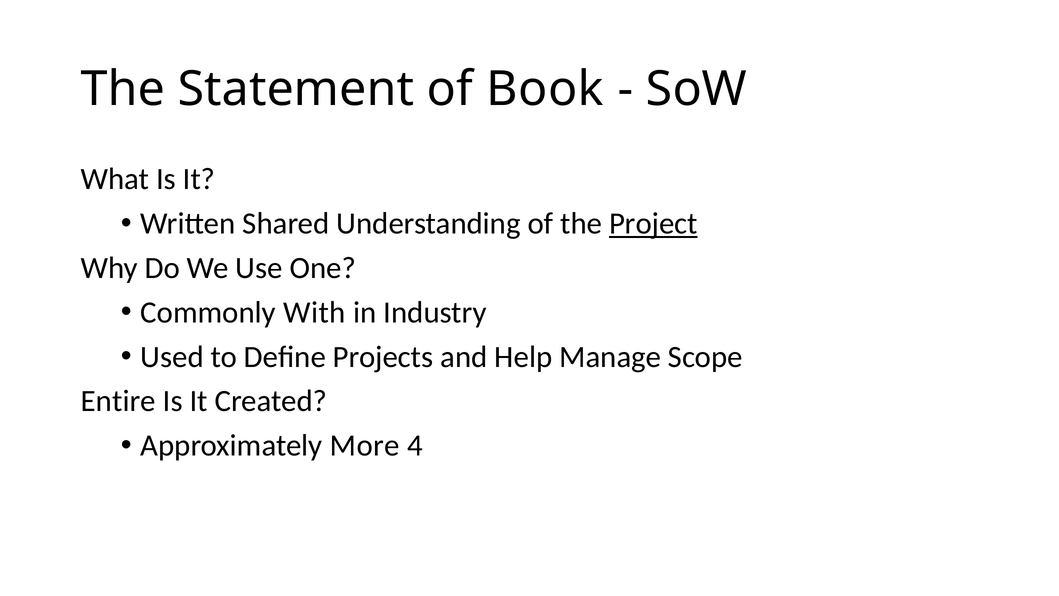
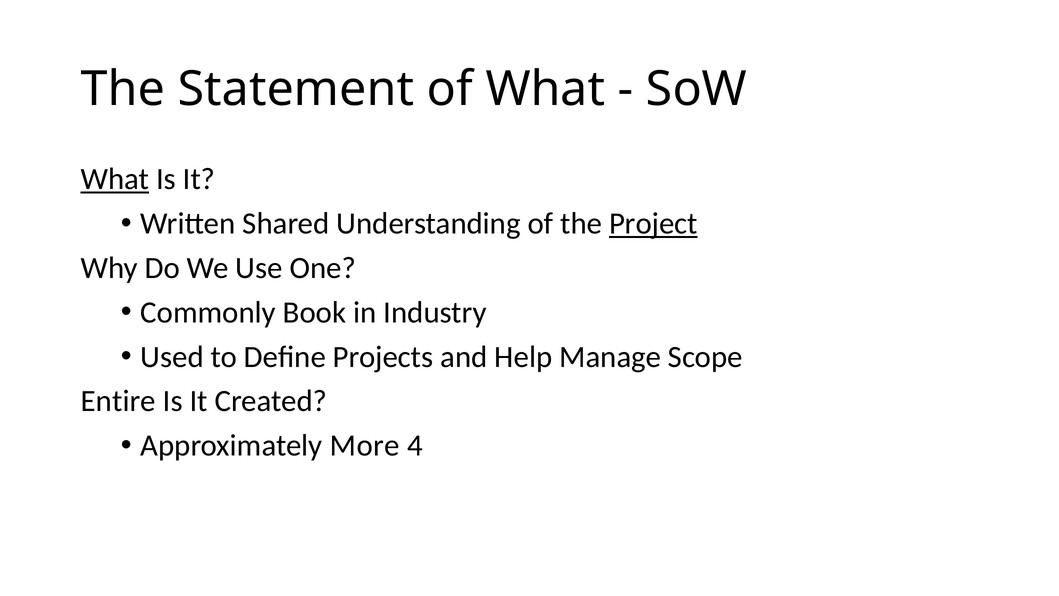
of Book: Book -> What (545, 89)
What underline: none -> present (115, 179)
With: With -> Book (315, 312)
